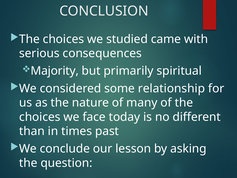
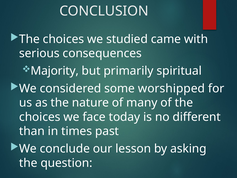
relationship: relationship -> worshipped (171, 88)
